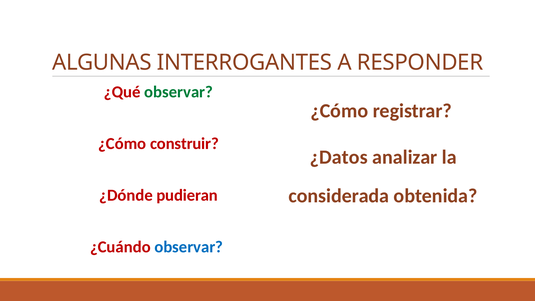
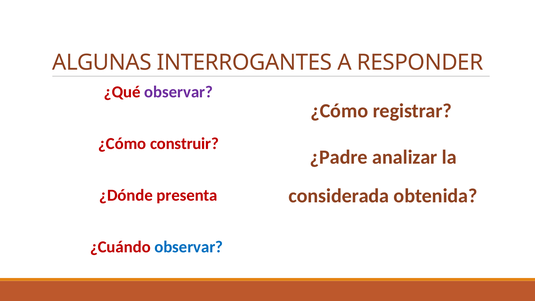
observar colour: green -> purple (179, 92)
¿Datos: ¿Datos -> ¿Padre (339, 157)
pudieran: pudieran -> presenta (187, 195)
